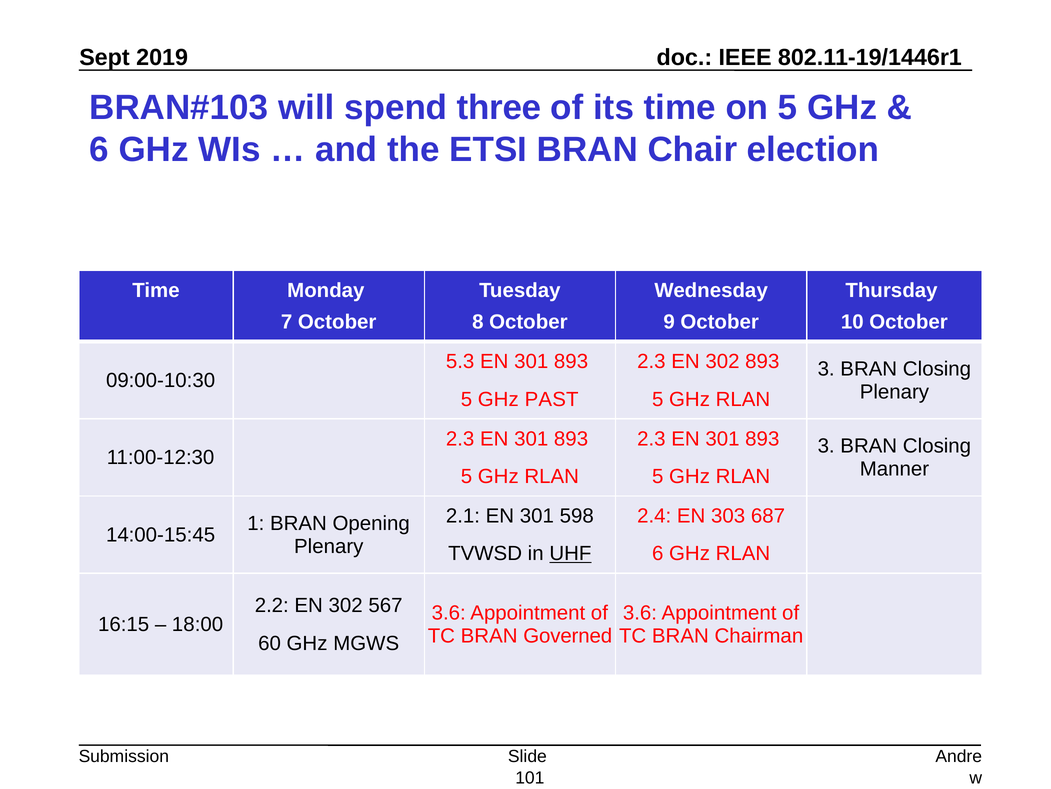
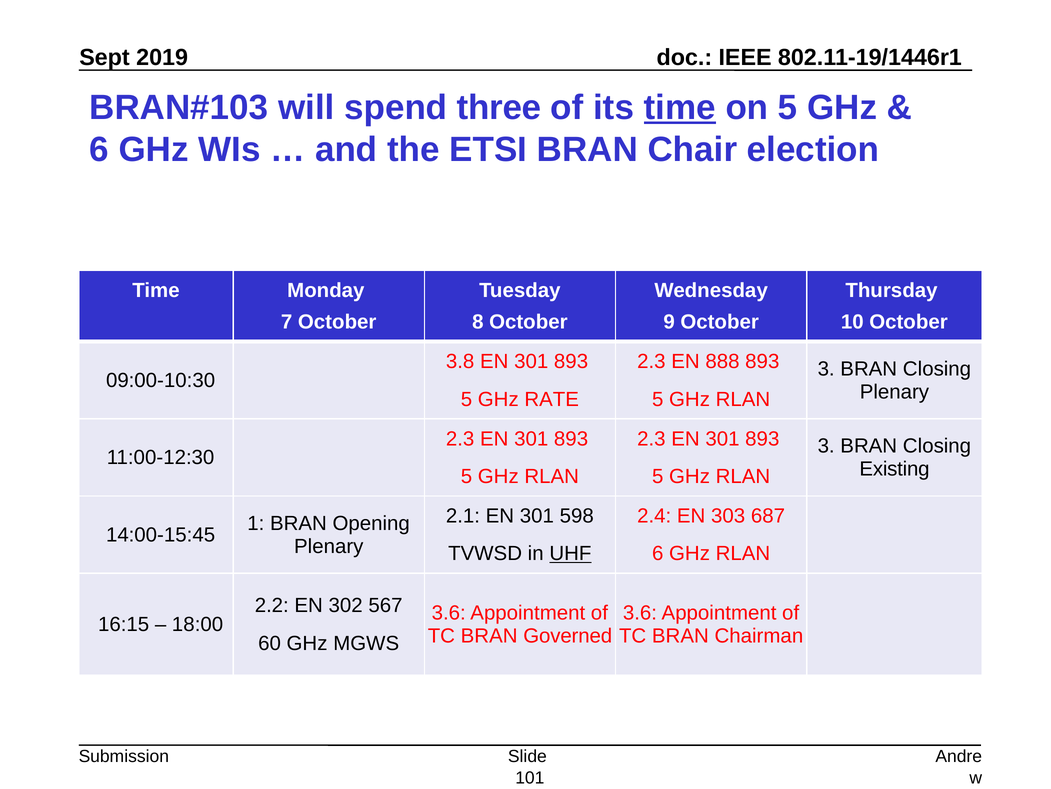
time underline: none -> present (680, 108)
5.3: 5.3 -> 3.8 (460, 361)
2.3 EN 302: 302 -> 888 (722, 361)
PAST: PAST -> RATE (552, 399)
Manner: Manner -> Existing (895, 469)
